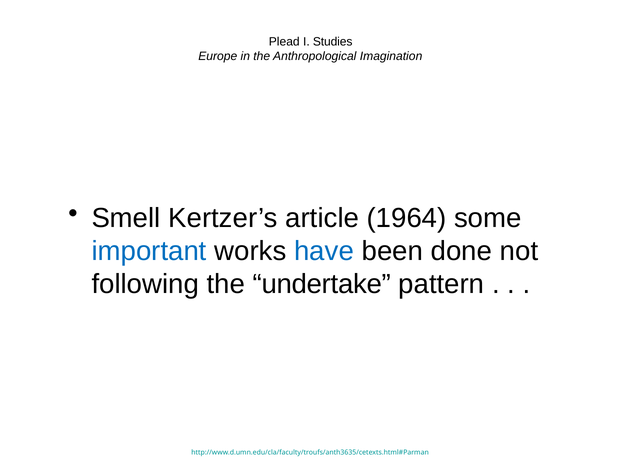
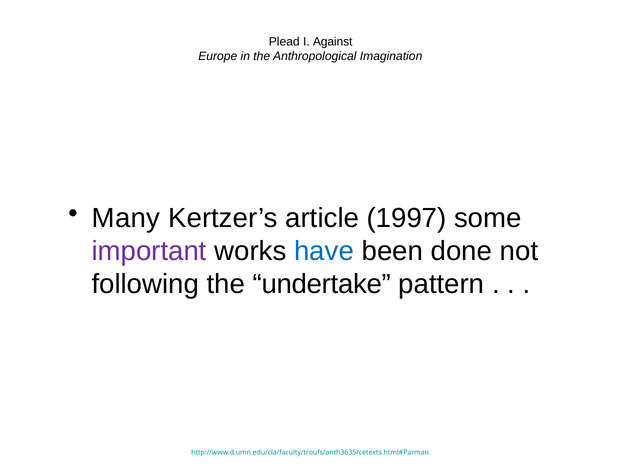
Studies: Studies -> Against (333, 42)
Smell: Smell -> Many (126, 218)
1964: 1964 -> 1997 (407, 218)
important colour: blue -> purple (149, 251)
